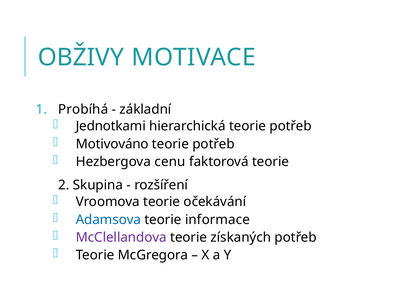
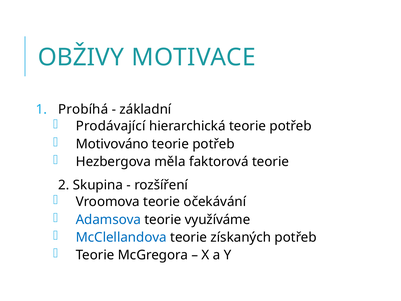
Jednotkami: Jednotkami -> Prodávající (111, 126)
cenu: cenu -> měla (170, 162)
informace: informace -> využíváme (218, 219)
McClellandova colour: purple -> blue (121, 237)
